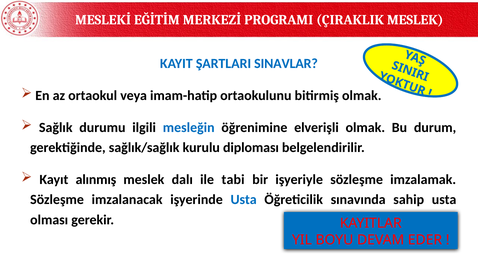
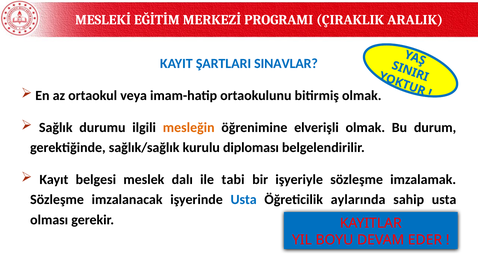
ÇIRAKLIK MESLEK: MESLEK -> ARALIK (415, 20)
mesleğin colour: blue -> orange (189, 127)
alınmış: alınmış -> belgesi (96, 180)
sınavında: sınavında -> aylarında (358, 200)
